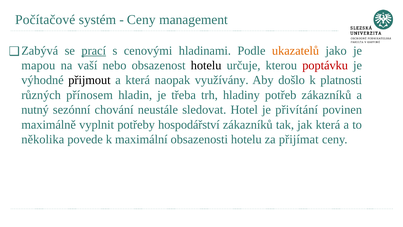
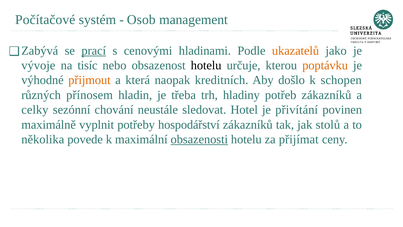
Ceny: Ceny -> Osob (141, 20)
mapou: mapou -> vývoje (38, 65)
vaší: vaší -> tisíc (88, 65)
poptávku colour: red -> orange (325, 65)
přijmout colour: black -> orange (89, 80)
využívány: využívány -> kreditních (222, 80)
platnosti: platnosti -> schopen (341, 80)
nutný: nutný -> celky (35, 110)
jak která: která -> stolů (328, 124)
obsazenosti underline: none -> present (199, 139)
